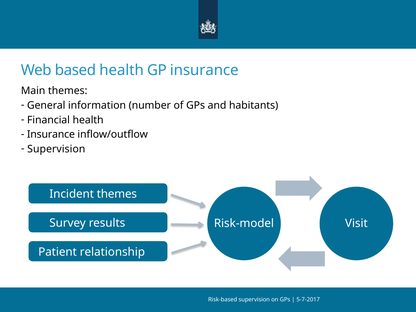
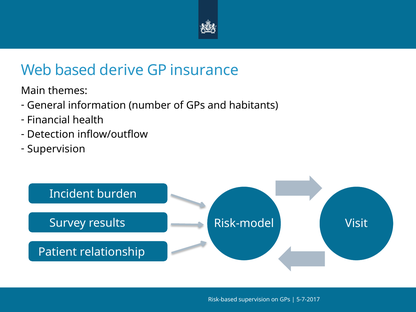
based health: health -> derive (122, 70)
Insurance: Insurance -> Detection (51, 135)
Incident themes: themes -> burden (117, 194)
